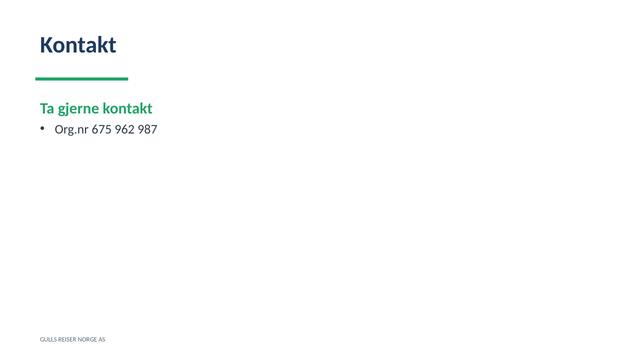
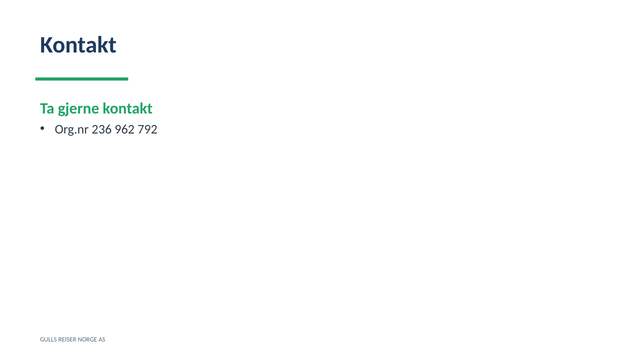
675: 675 -> 236 (102, 129)
987: 987 -> 792 (148, 129)
